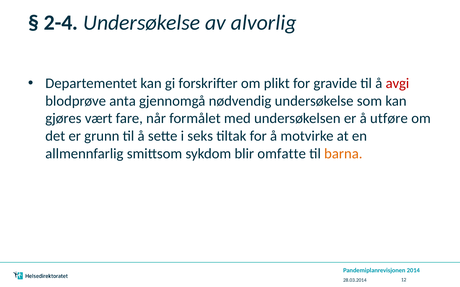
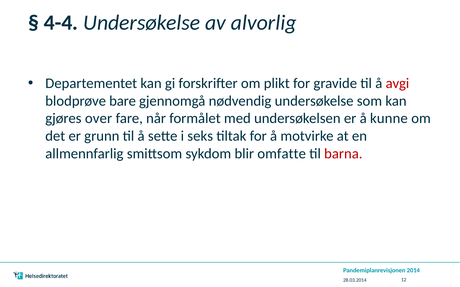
2-4: 2-4 -> 4-4 (61, 23)
anta: anta -> bare (123, 101)
vært: vært -> over (99, 119)
utføre: utføre -> kunne (389, 119)
barna colour: orange -> red (343, 154)
